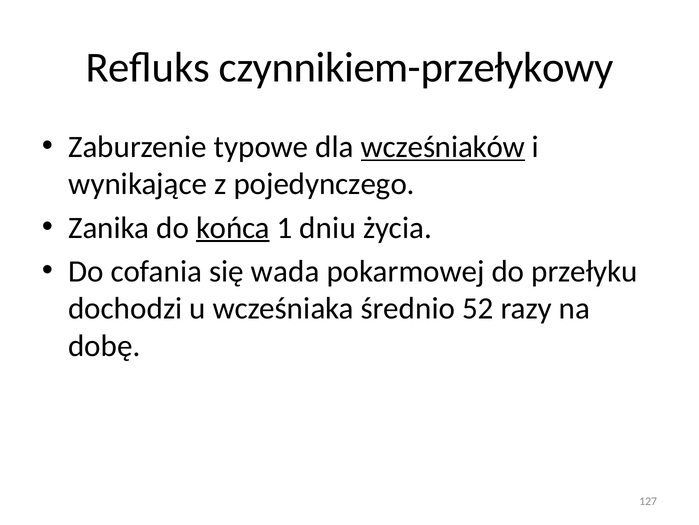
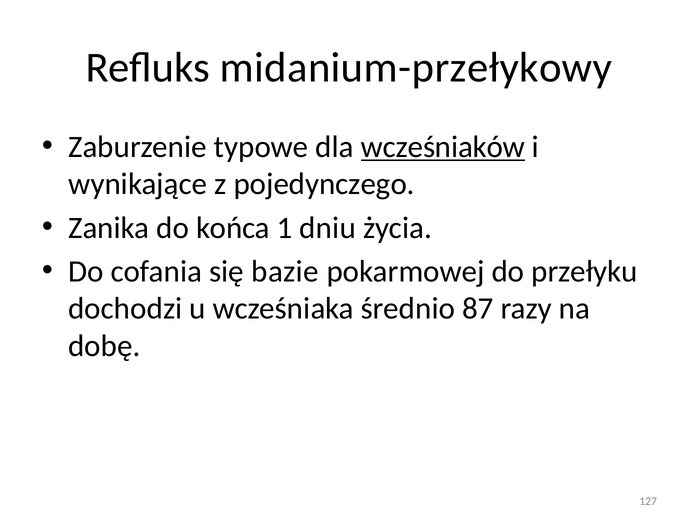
czynnikiem-przełykowy: czynnikiem-przełykowy -> midanium-przełykowy (416, 68)
końca underline: present -> none (233, 227)
wada: wada -> bazie (285, 271)
52: 52 -> 87 (478, 308)
